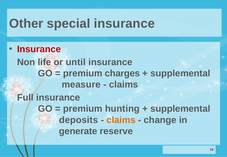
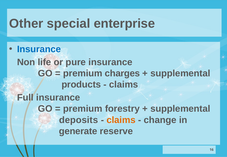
special insurance: insurance -> enterprise (124, 24)
Insurance colour: red -> blue (39, 49)
until: until -> pure (76, 62)
measure: measure -> products (81, 85)
hunting: hunting -> forestry (122, 109)
